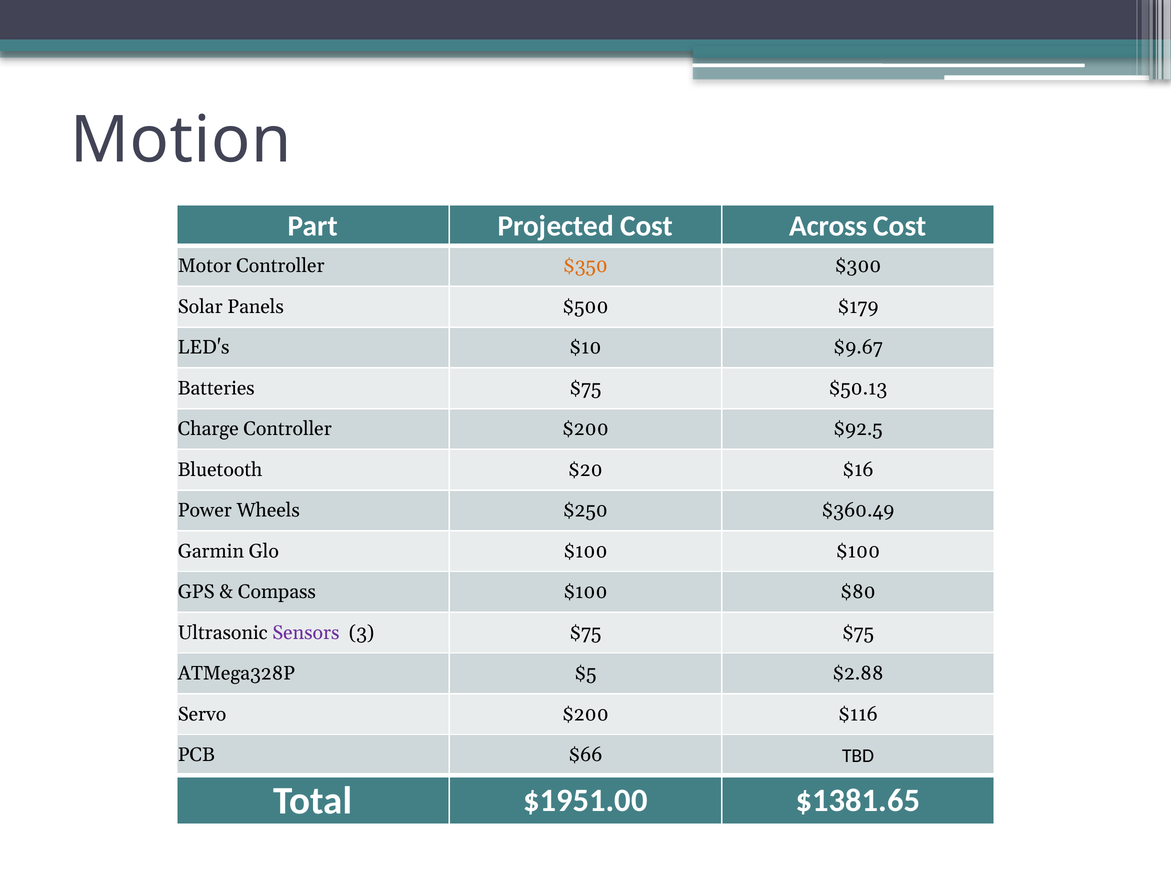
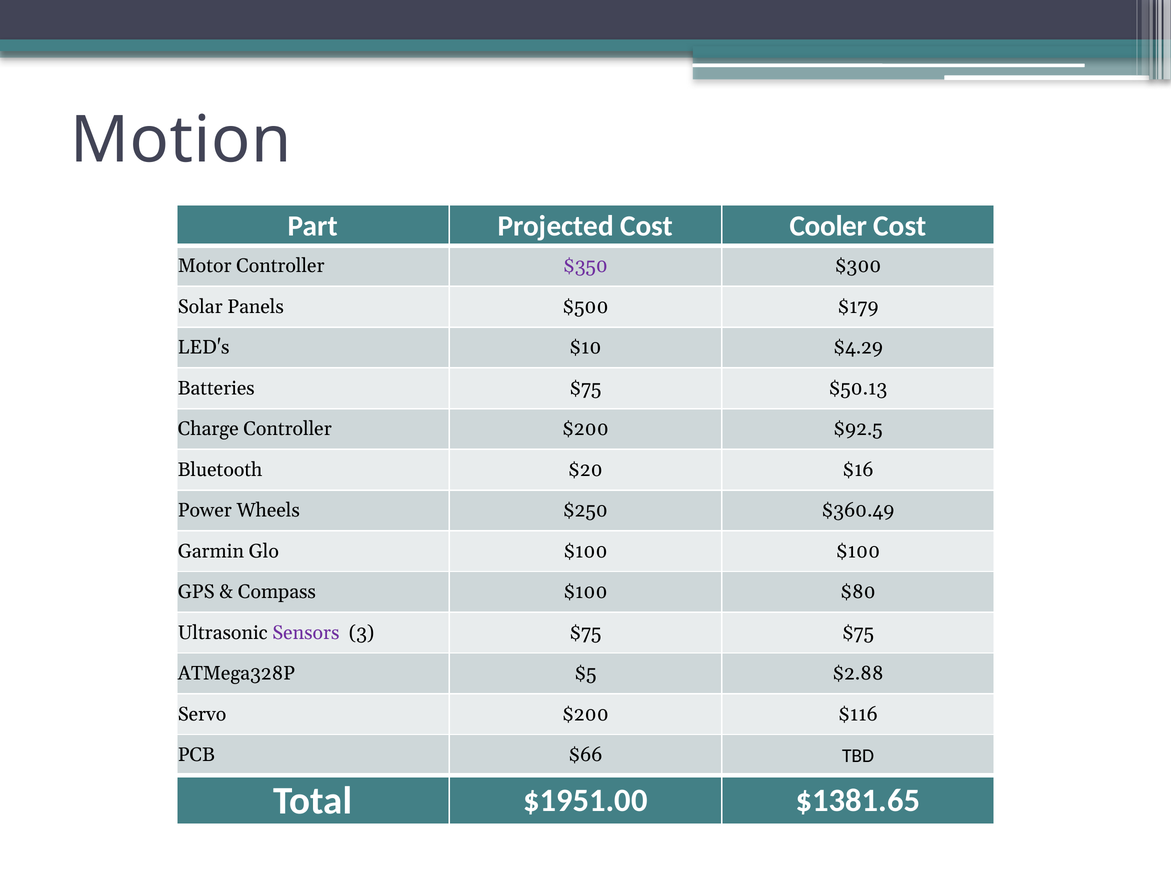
Across: Across -> Cooler (828, 226)
$350 colour: orange -> purple (585, 266)
$9.67: $9.67 -> $4.29 (858, 347)
